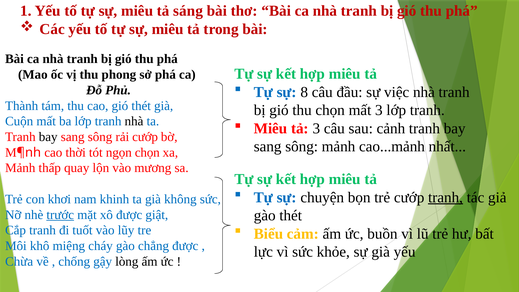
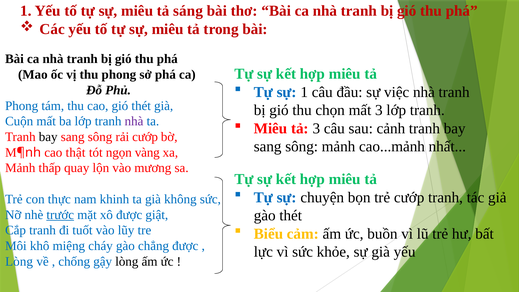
sự 8: 8 -> 1 (304, 92)
Thành: Thành -> Phong (22, 106)
nhà colour: black -> purple (134, 121)
thời: thời -> thật (76, 152)
ngọn chọn: chọn -> vàng (147, 152)
tranh underline: present -> none (446, 197)
khơi: khơi -> thực (59, 199)
Chừa: Chừa -> Lòng (19, 261)
